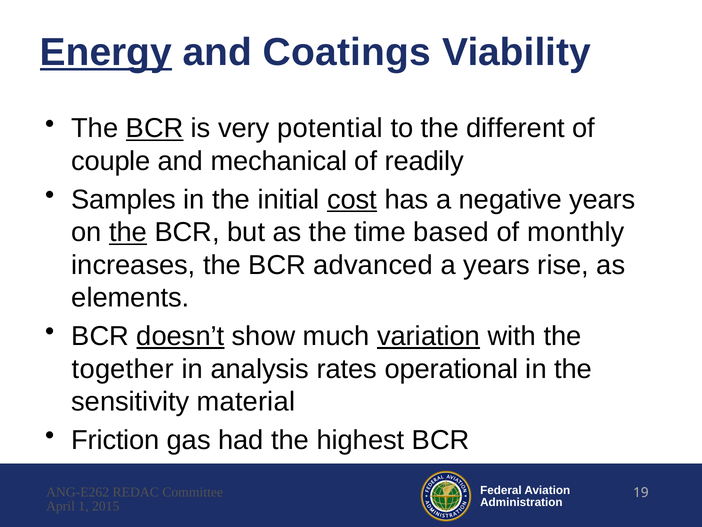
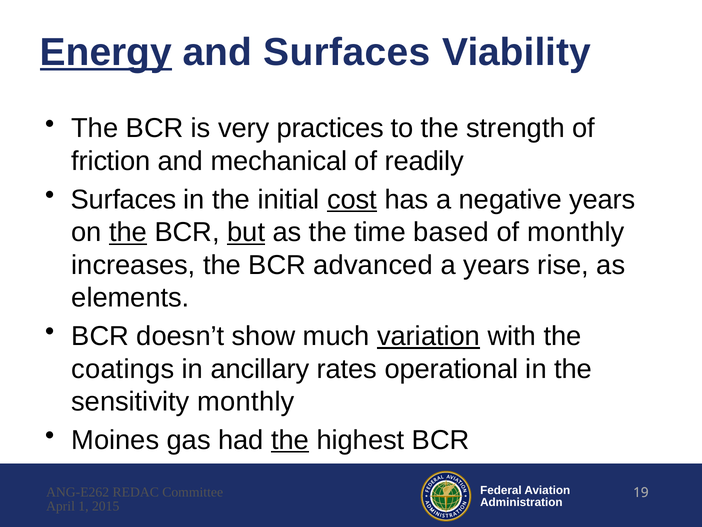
and Coatings: Coatings -> Surfaces (347, 53)
BCR underline: present -> none (155, 128)
potential: potential -> practices (330, 128)
different: different -> strength (515, 128)
couple: couple -> friction (111, 161)
Samples: Samples -> Surfaces (124, 199)
but underline: none -> present (246, 232)
doesn’t underline: present -> none (180, 336)
together: together -> coatings (123, 369)
analysis: analysis -> ancillary (260, 369)
sensitivity material: material -> monthly (246, 401)
Friction: Friction -> Moines (115, 440)
the underline: none -> present (290, 440)
